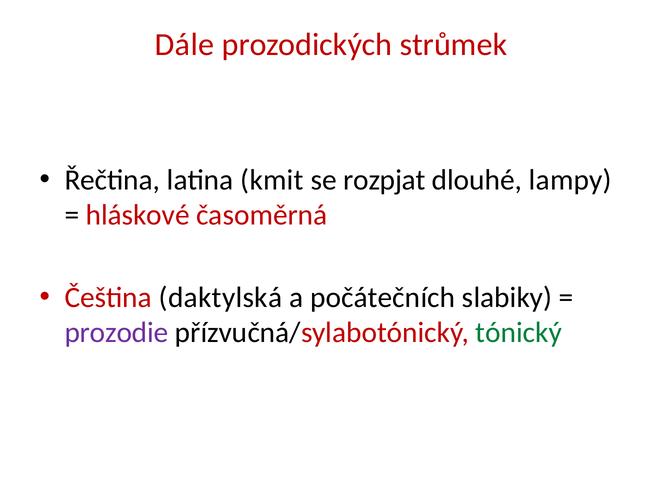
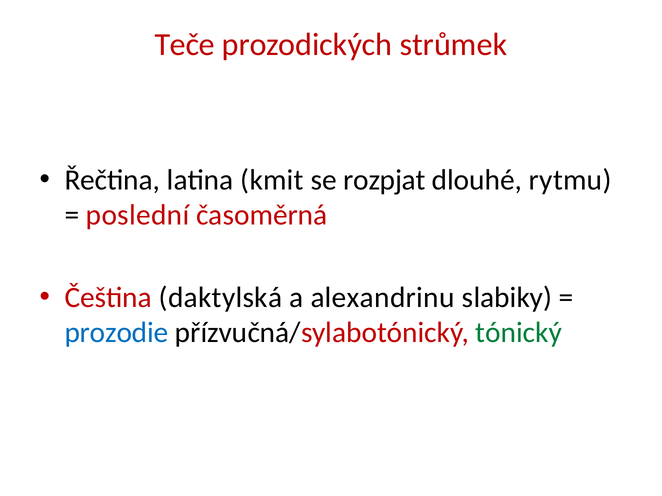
Dále: Dále -> Teče (185, 45)
lampy: lampy -> rytmu (570, 180)
hláskové: hláskové -> poslední (138, 215)
počátečních: počátečních -> alexandrinu (383, 298)
prozodie colour: purple -> blue (117, 333)
